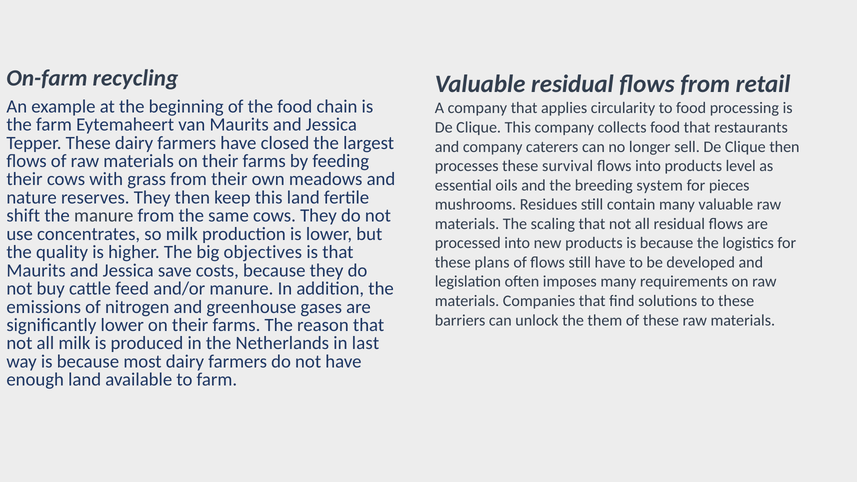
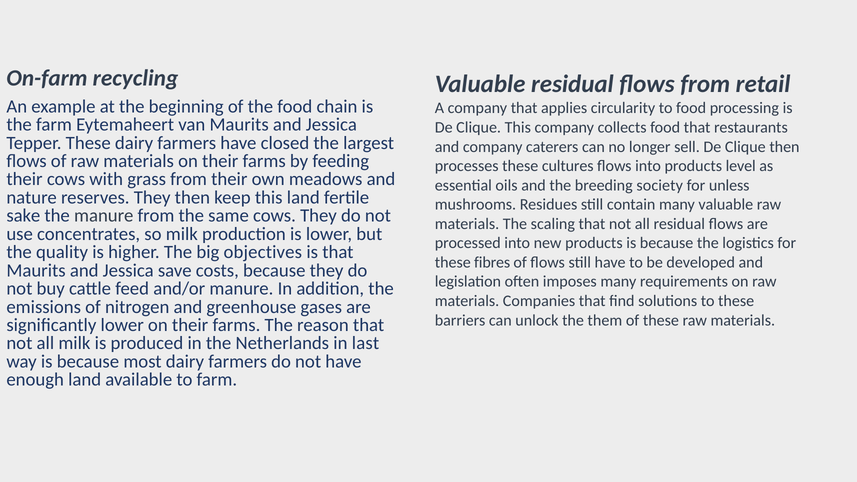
survival: survival -> cultures (568, 166)
system: system -> society (660, 185)
pieces: pieces -> unless (729, 185)
shift: shift -> sake (23, 216)
plans: plans -> fibres (492, 262)
